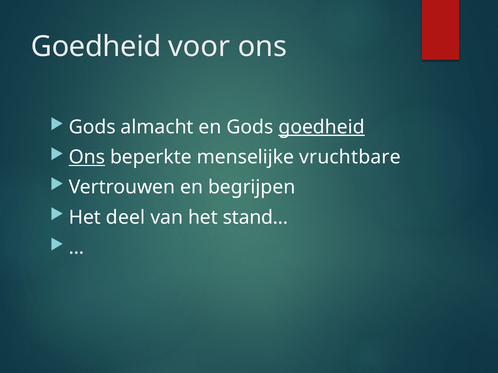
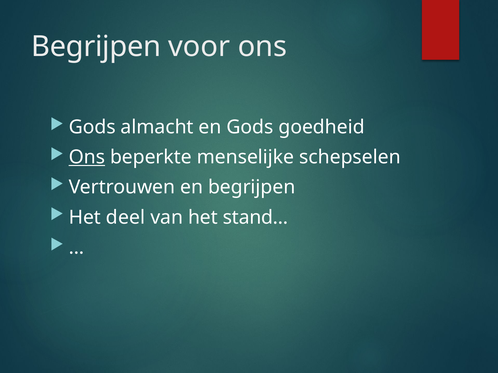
Goedheid: Goedheid -> Begrijpen (96, 47)
goedheid underline: present -> none (322, 127)
vruchtbare: vruchtbare -> schepselen (350, 157)
